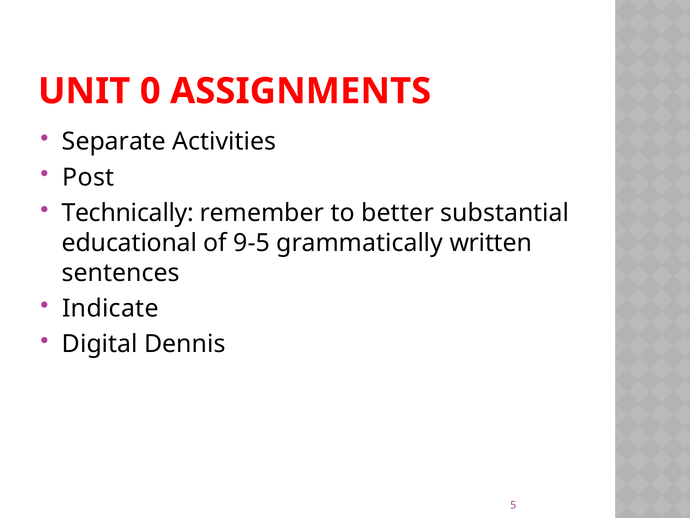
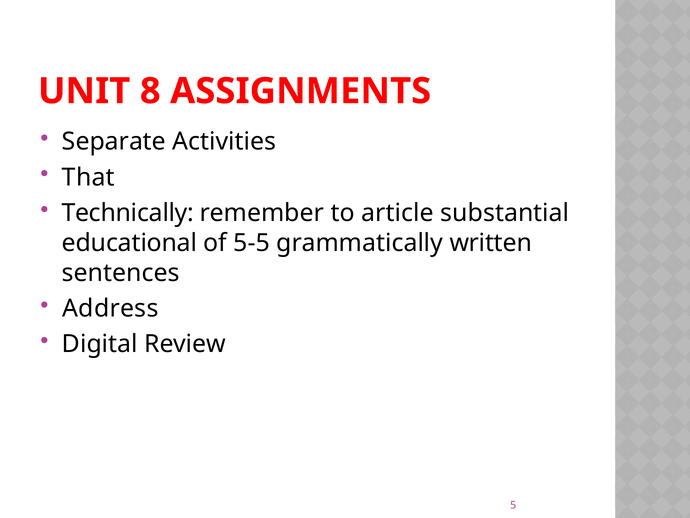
0: 0 -> 8 (150, 91)
Post: Post -> That (88, 177)
better: better -> article (398, 213)
9-5: 9-5 -> 5-5 (252, 243)
Indicate: Indicate -> Address (110, 308)
Dennis: Dennis -> Review (185, 344)
